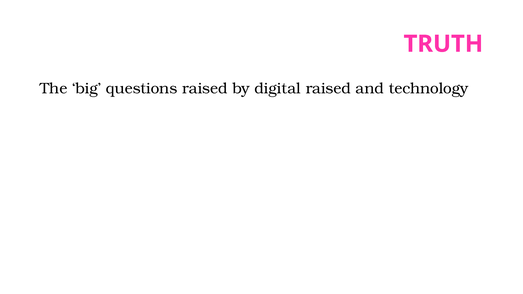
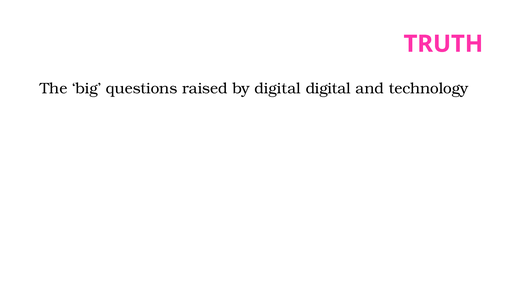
digital raised: raised -> digital (328, 88)
